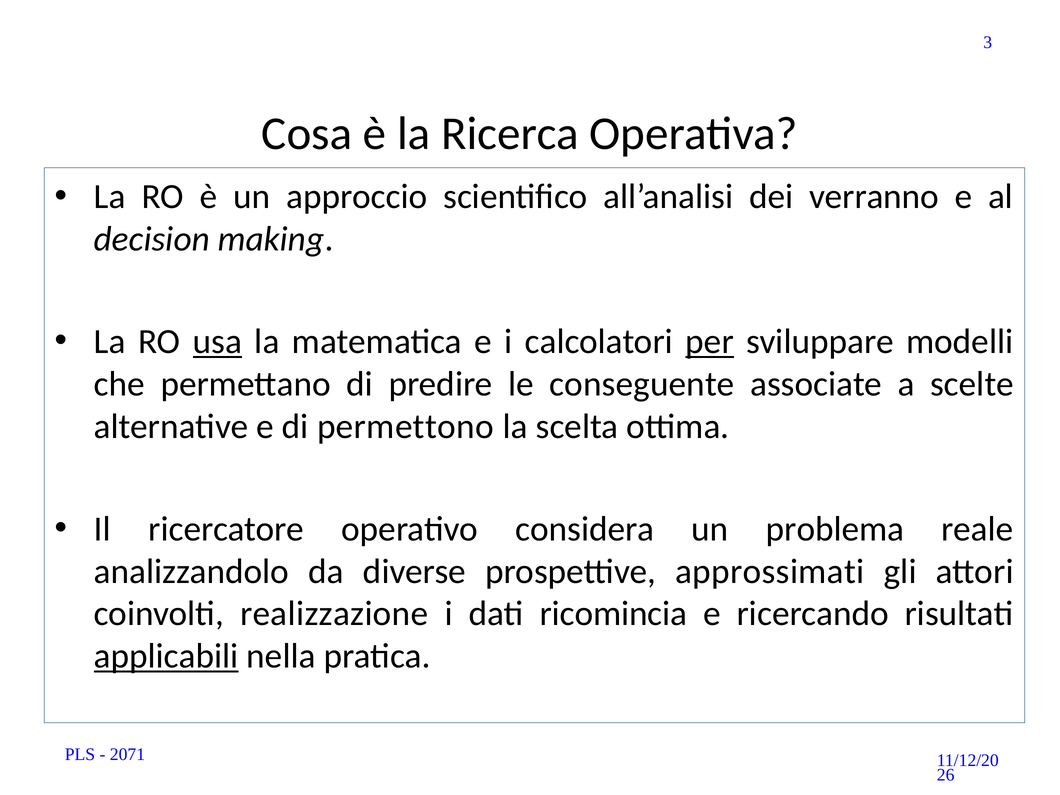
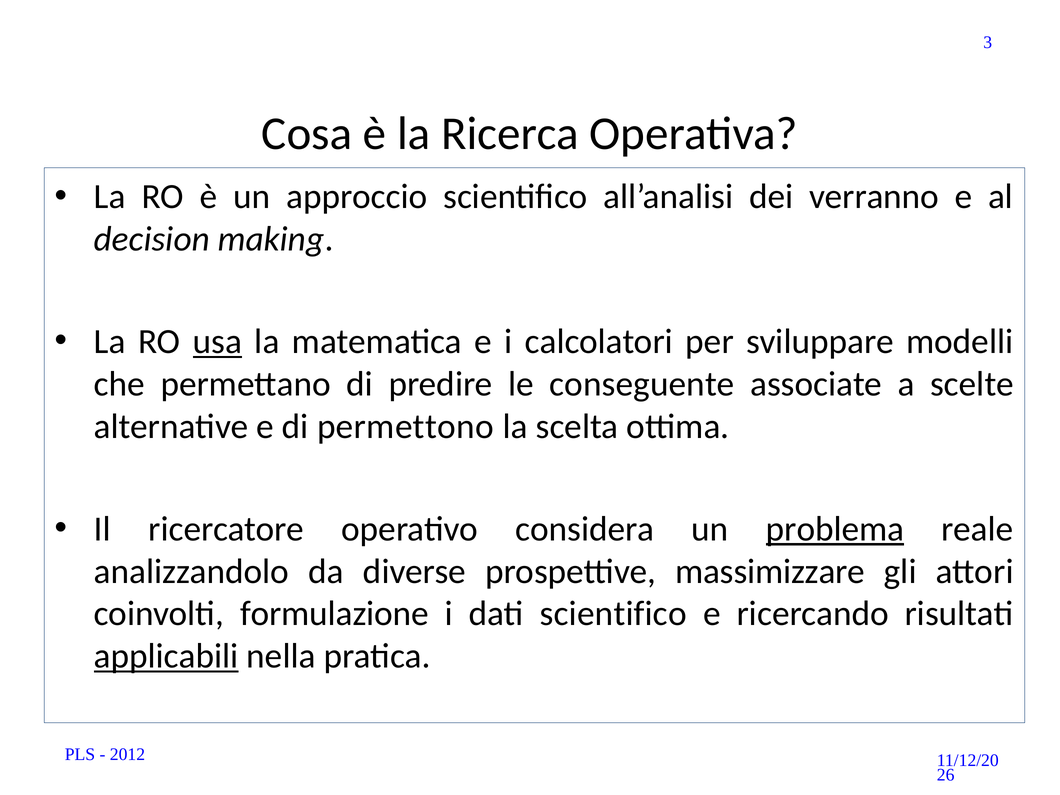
per underline: present -> none (710, 342)
problema underline: none -> present (835, 529)
approssimati: approssimati -> massimizzare (770, 571)
realizzazione: realizzazione -> formulazione (334, 614)
dati ricomincia: ricomincia -> scientifico (613, 614)
2071: 2071 -> 2012 (127, 754)
